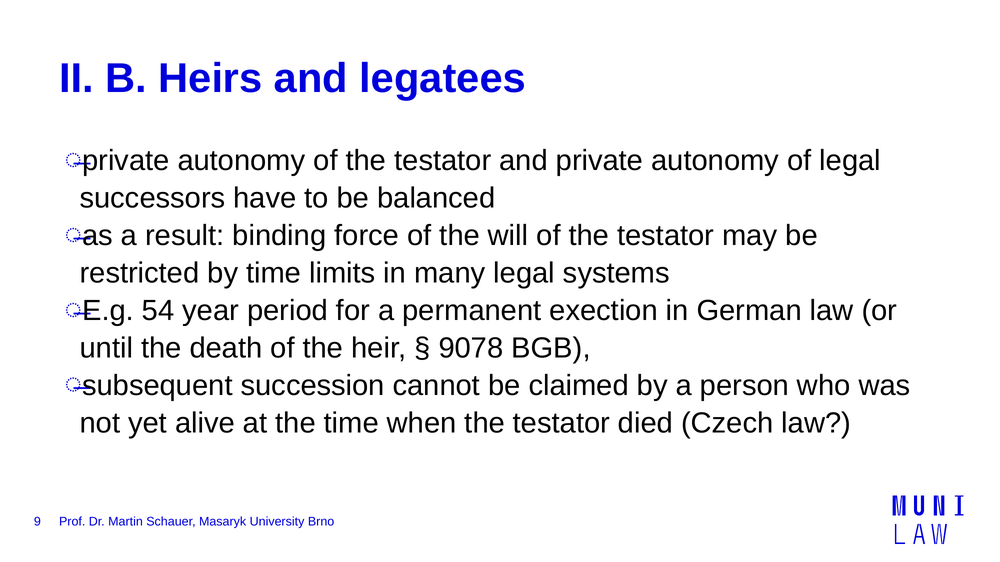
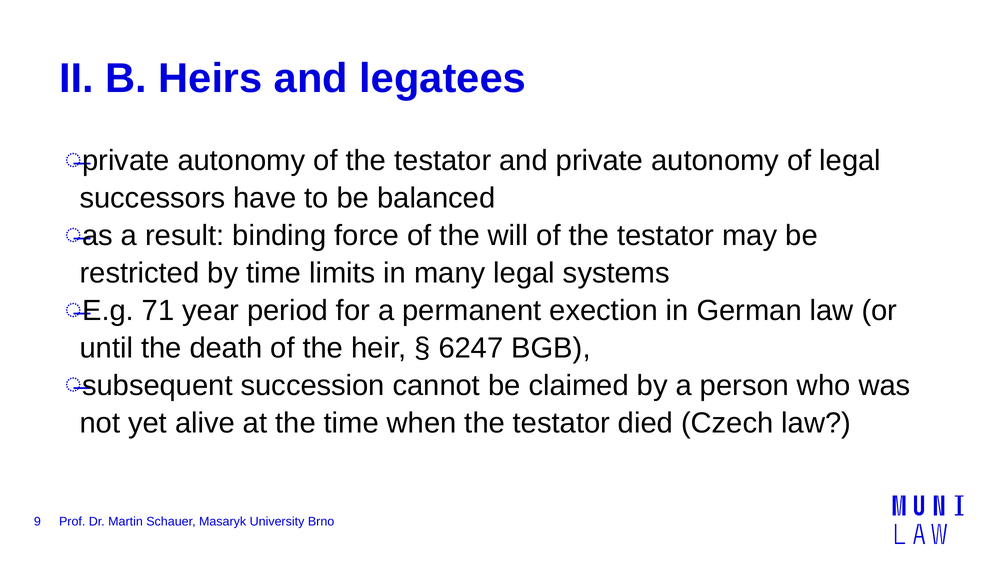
54: 54 -> 71 (158, 311)
9078: 9078 -> 6247 (471, 348)
